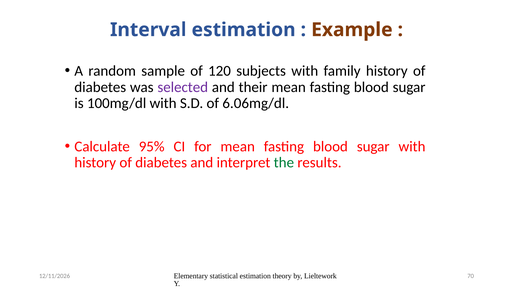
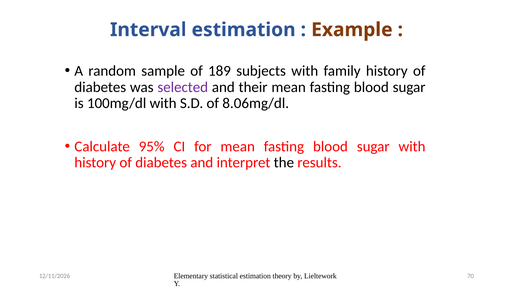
120: 120 -> 189 (220, 71)
6.06mg/dl: 6.06mg/dl -> 8.06mg/dl (256, 103)
the colour: green -> black (284, 162)
